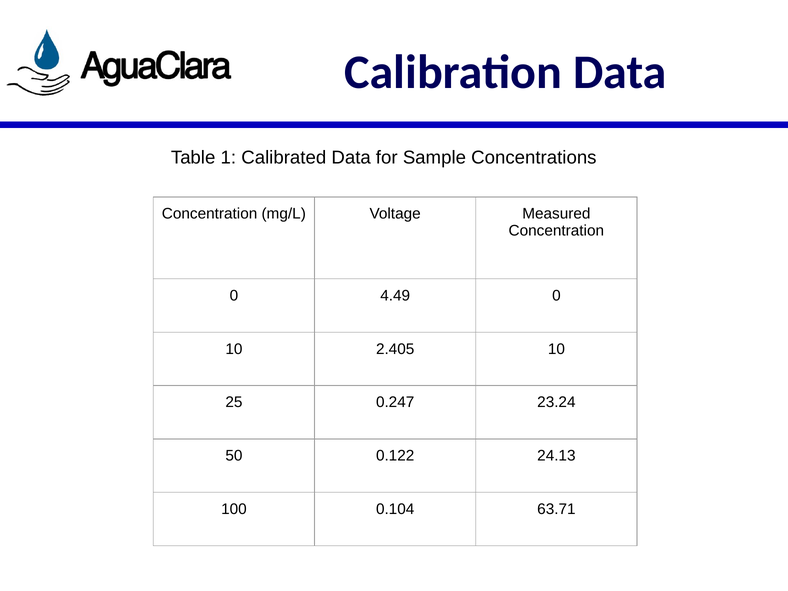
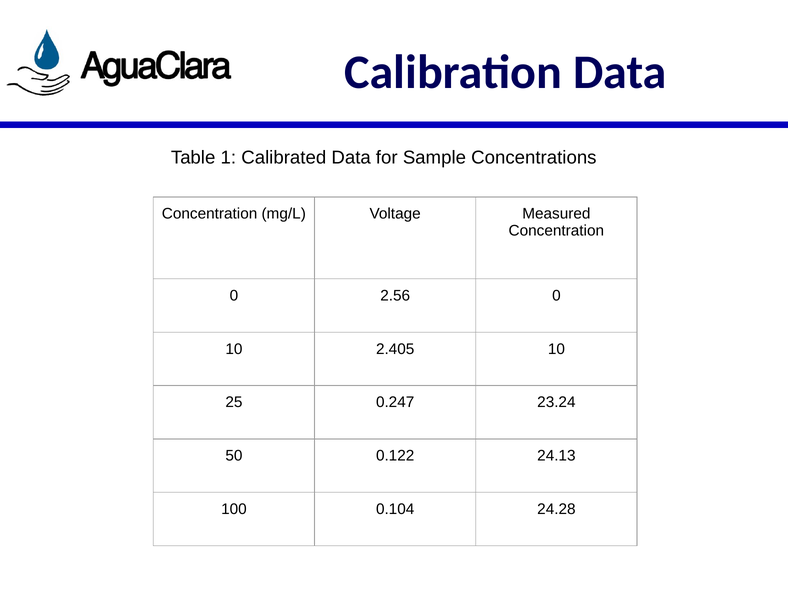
4.49: 4.49 -> 2.56 (395, 296)
63.71: 63.71 -> 24.28 (556, 509)
